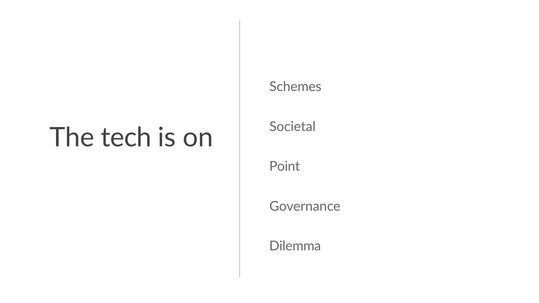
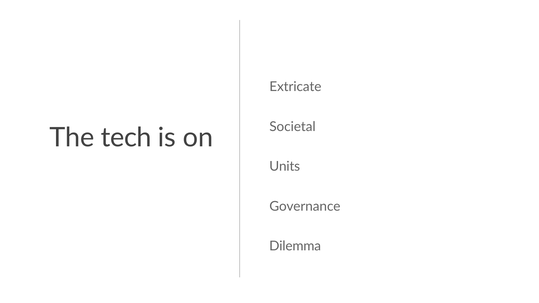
Schemes: Schemes -> Extricate (295, 87)
Point: Point -> Units (285, 167)
